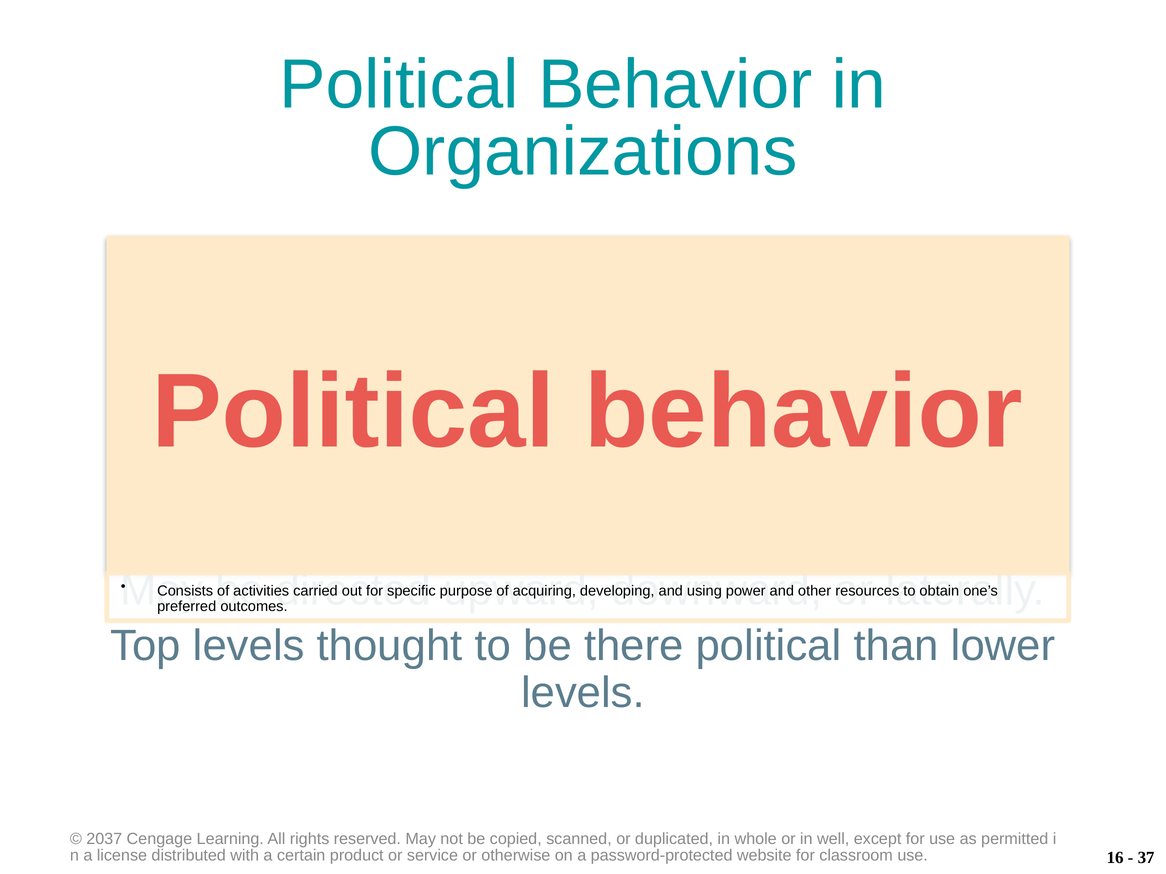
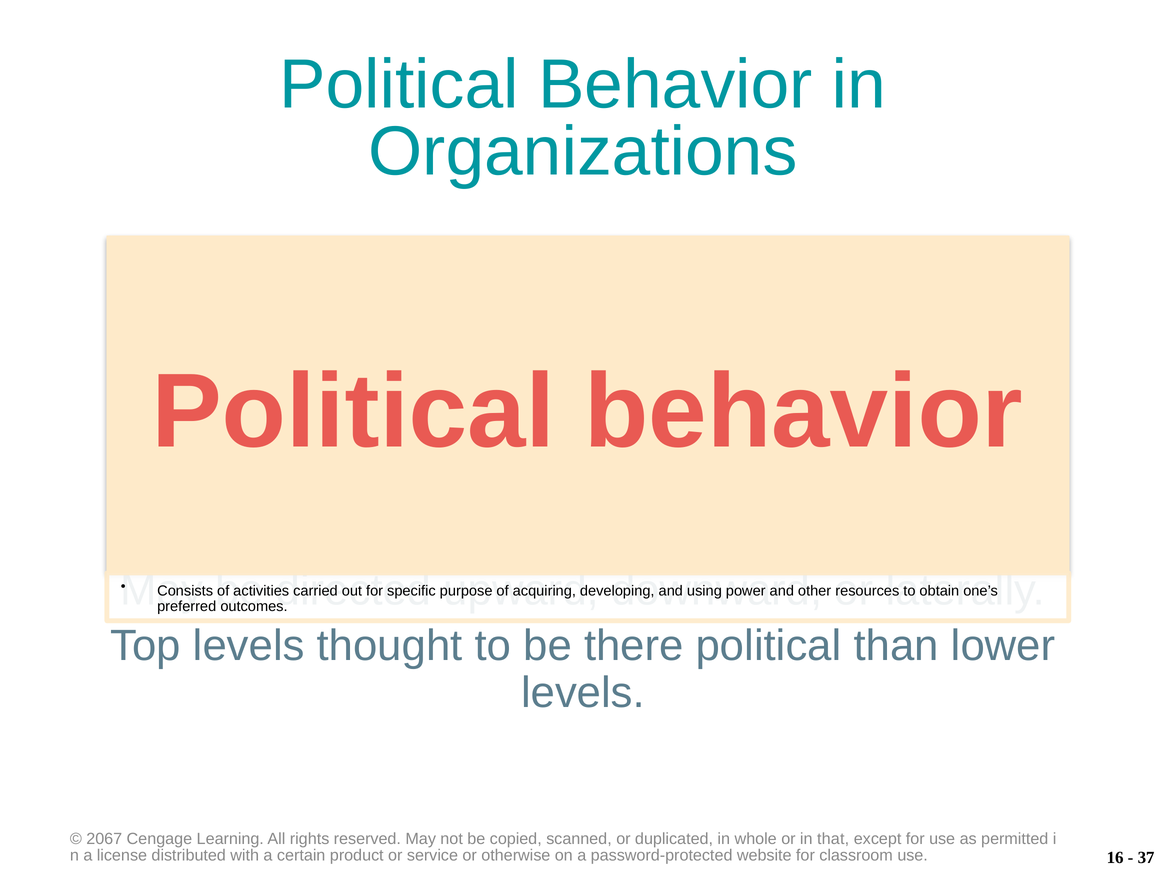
2037: 2037 -> 2067 (104, 840)
well: well -> that (833, 840)
